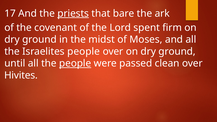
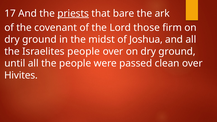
spent: spent -> those (147, 28)
Moses: Moses -> Joshua (146, 40)
people underline: present -> none (75, 63)
